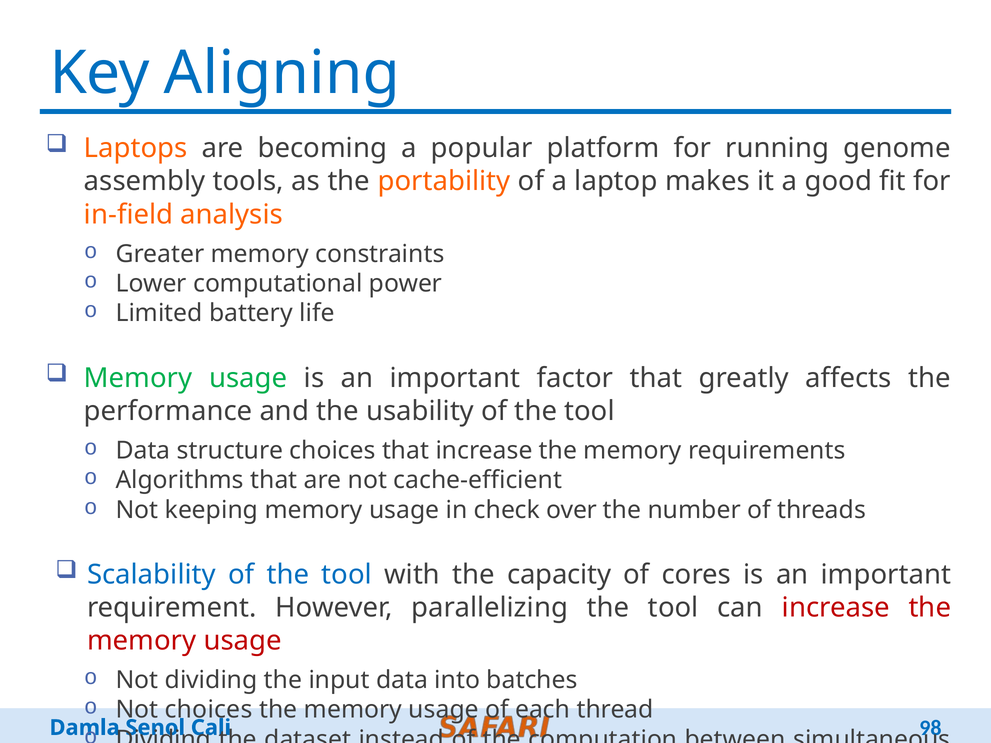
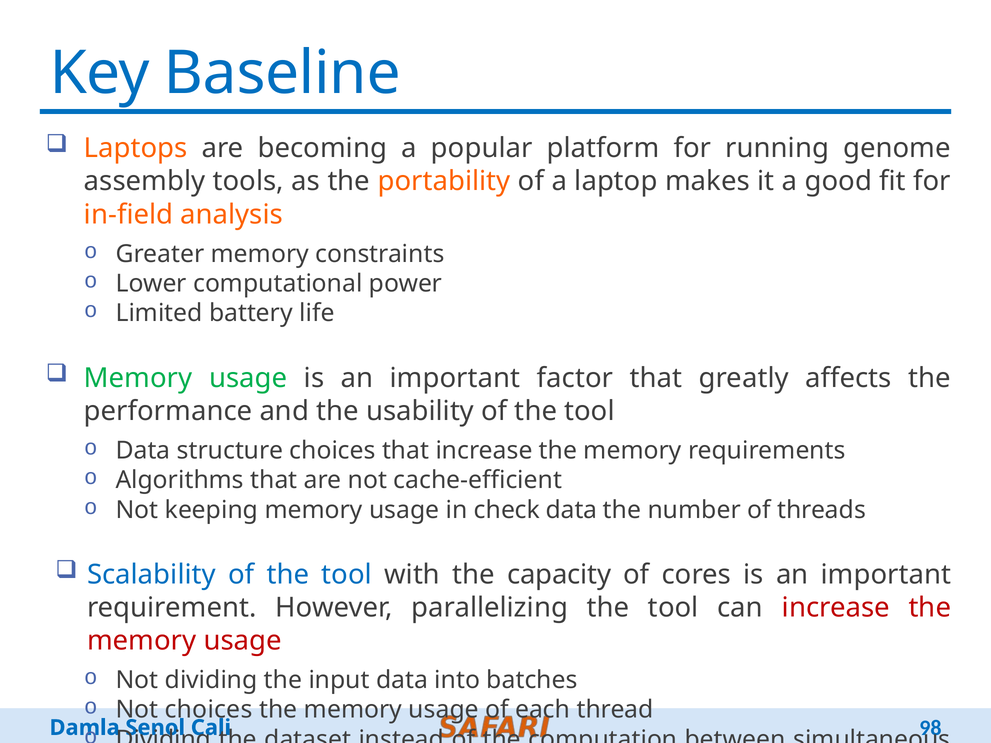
Aligning: Aligning -> Baseline (282, 73)
check over: over -> data (572, 510)
